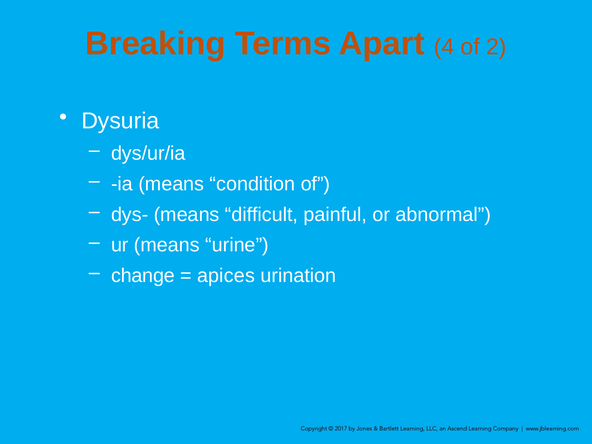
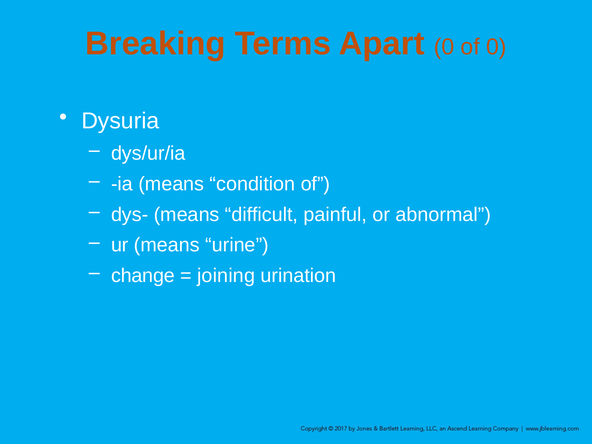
Apart 4: 4 -> 0 (444, 47)
of 2: 2 -> 0 (496, 47)
apices: apices -> joining (226, 276)
